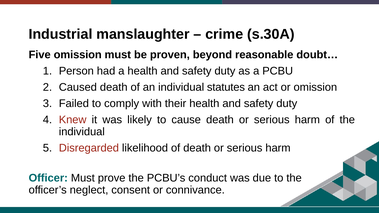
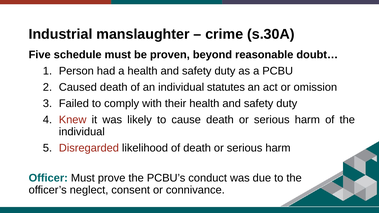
Five omission: omission -> schedule (78, 55)
